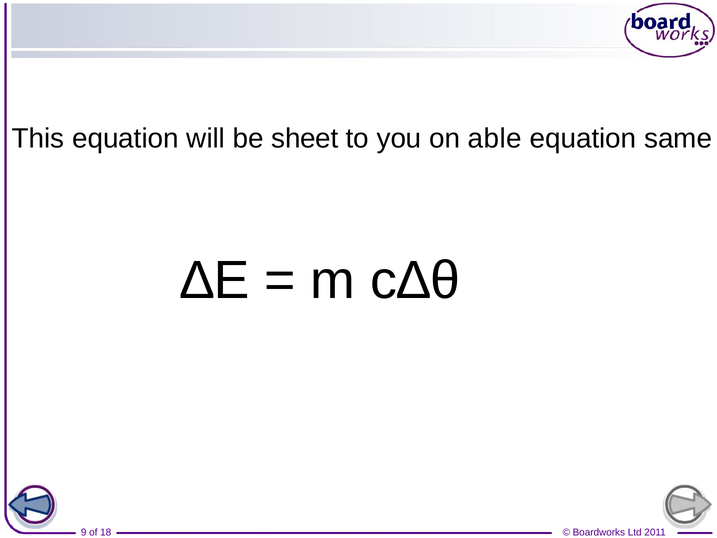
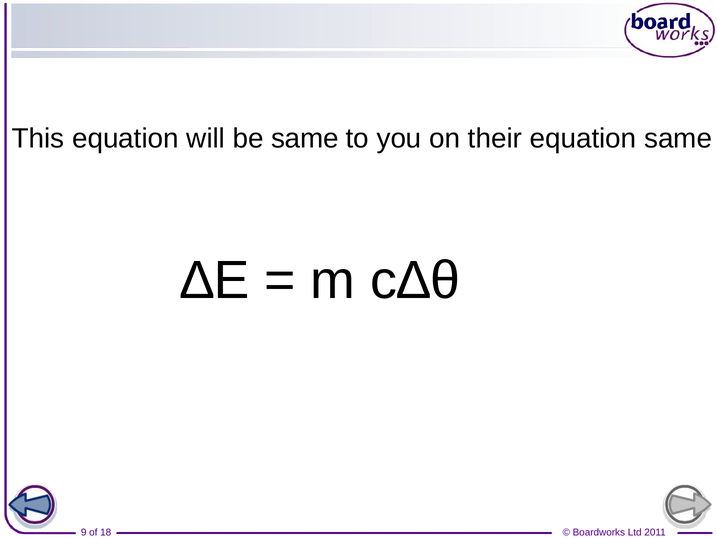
be sheet: sheet -> same (305, 139)
able: able -> their (495, 139)
